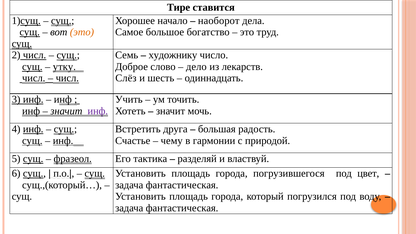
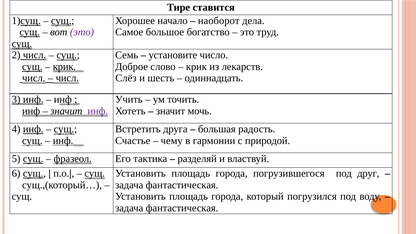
это colour: orange -> purple (82, 32)
художнику: художнику -> установите (173, 55)
утку: утку -> крик (64, 67)
дело: дело -> крик (196, 67)
цвет: цвет -> друг (368, 173)
